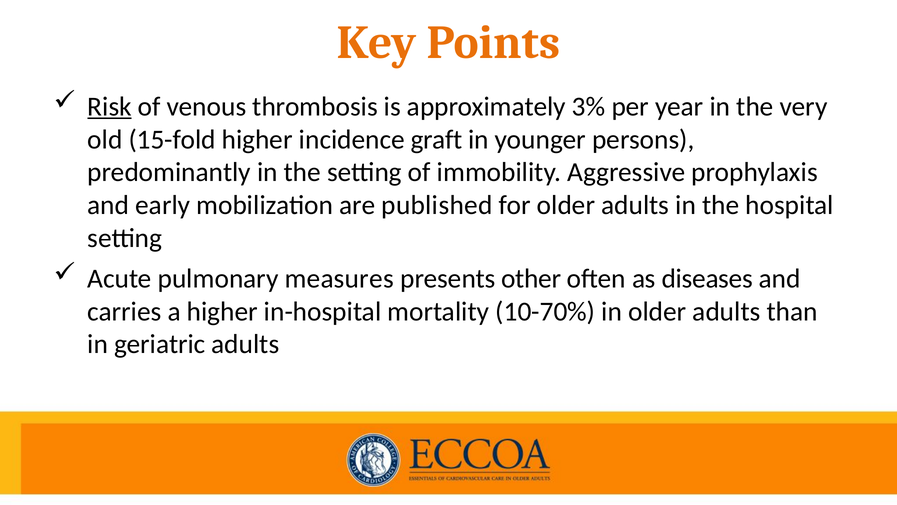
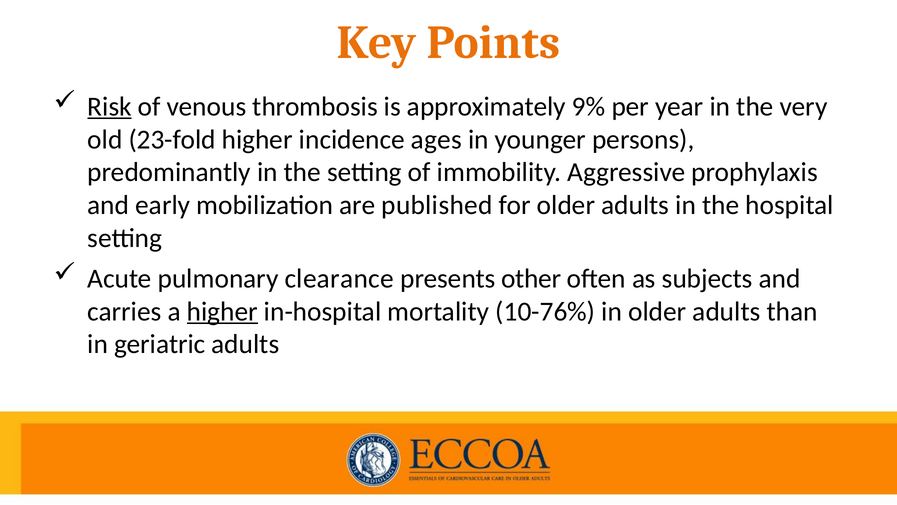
3%: 3% -> 9% (589, 106)
15-fold: 15-fold -> 23-fold (172, 139)
graft: graft -> ages (436, 139)
measures: measures -> clearance (339, 278)
diseases: diseases -> subjects (707, 278)
higher underline: none -> present (222, 311)
10-70%: 10-70% -> 10-76% (545, 311)
